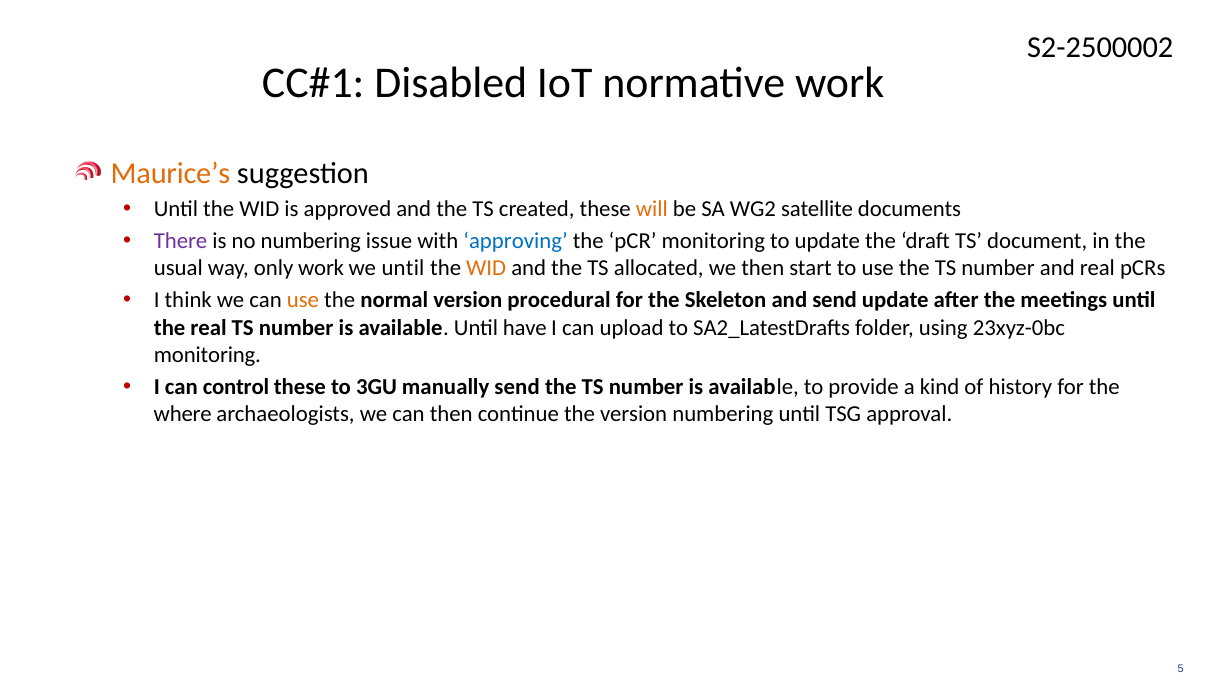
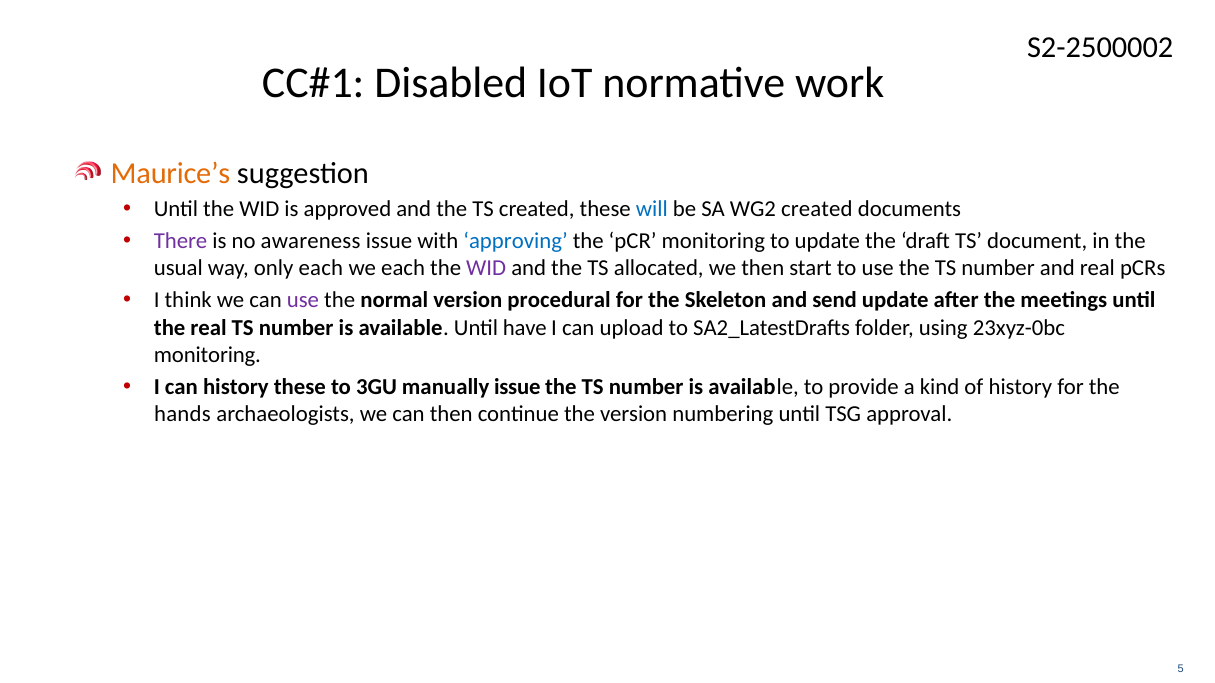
will colour: orange -> blue (652, 209)
WG2 satellite: satellite -> created (817, 209)
no numbering: numbering -> awareness (311, 241)
only work: work -> each (321, 269)
we until: until -> each (403, 269)
WID colour: orange -> purple (486, 269)
use colour: orange -> purple (303, 300)
can control: control -> history (236, 387)
manually send: send -> issue (517, 387)
where: where -> hands (182, 414)
